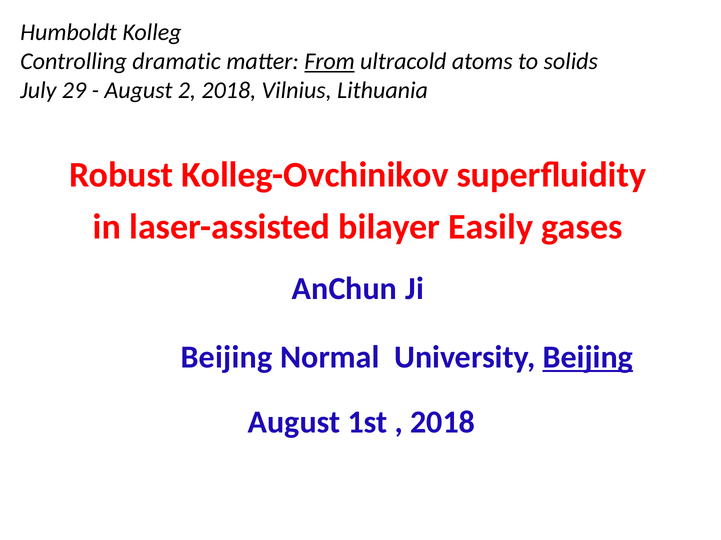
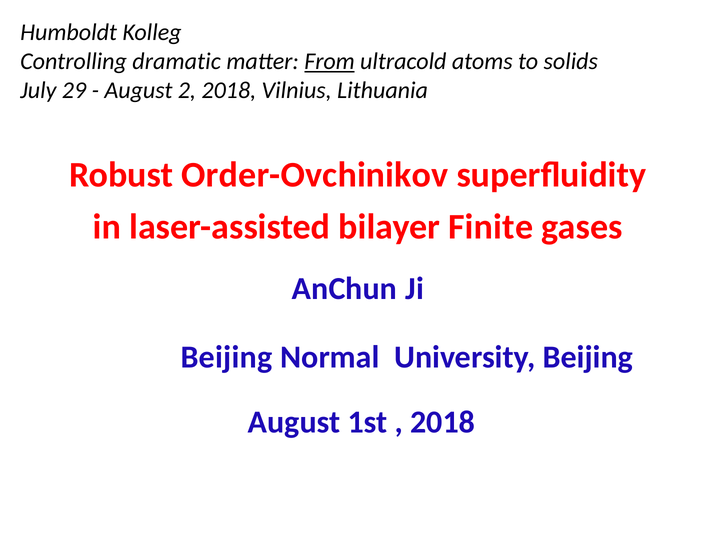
Kolleg-Ovchinikov: Kolleg-Ovchinikov -> Order-Ovchinikov (315, 175)
Easily: Easily -> Finite (491, 227)
Beijing underline: present -> none (588, 358)
